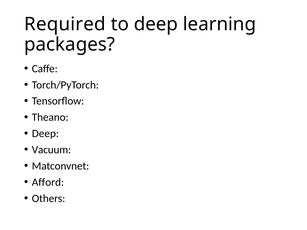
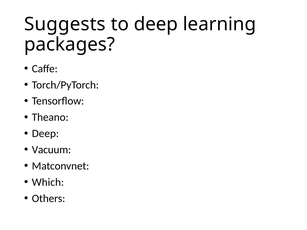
Required: Required -> Suggests (65, 24)
Afford: Afford -> Which (48, 182)
